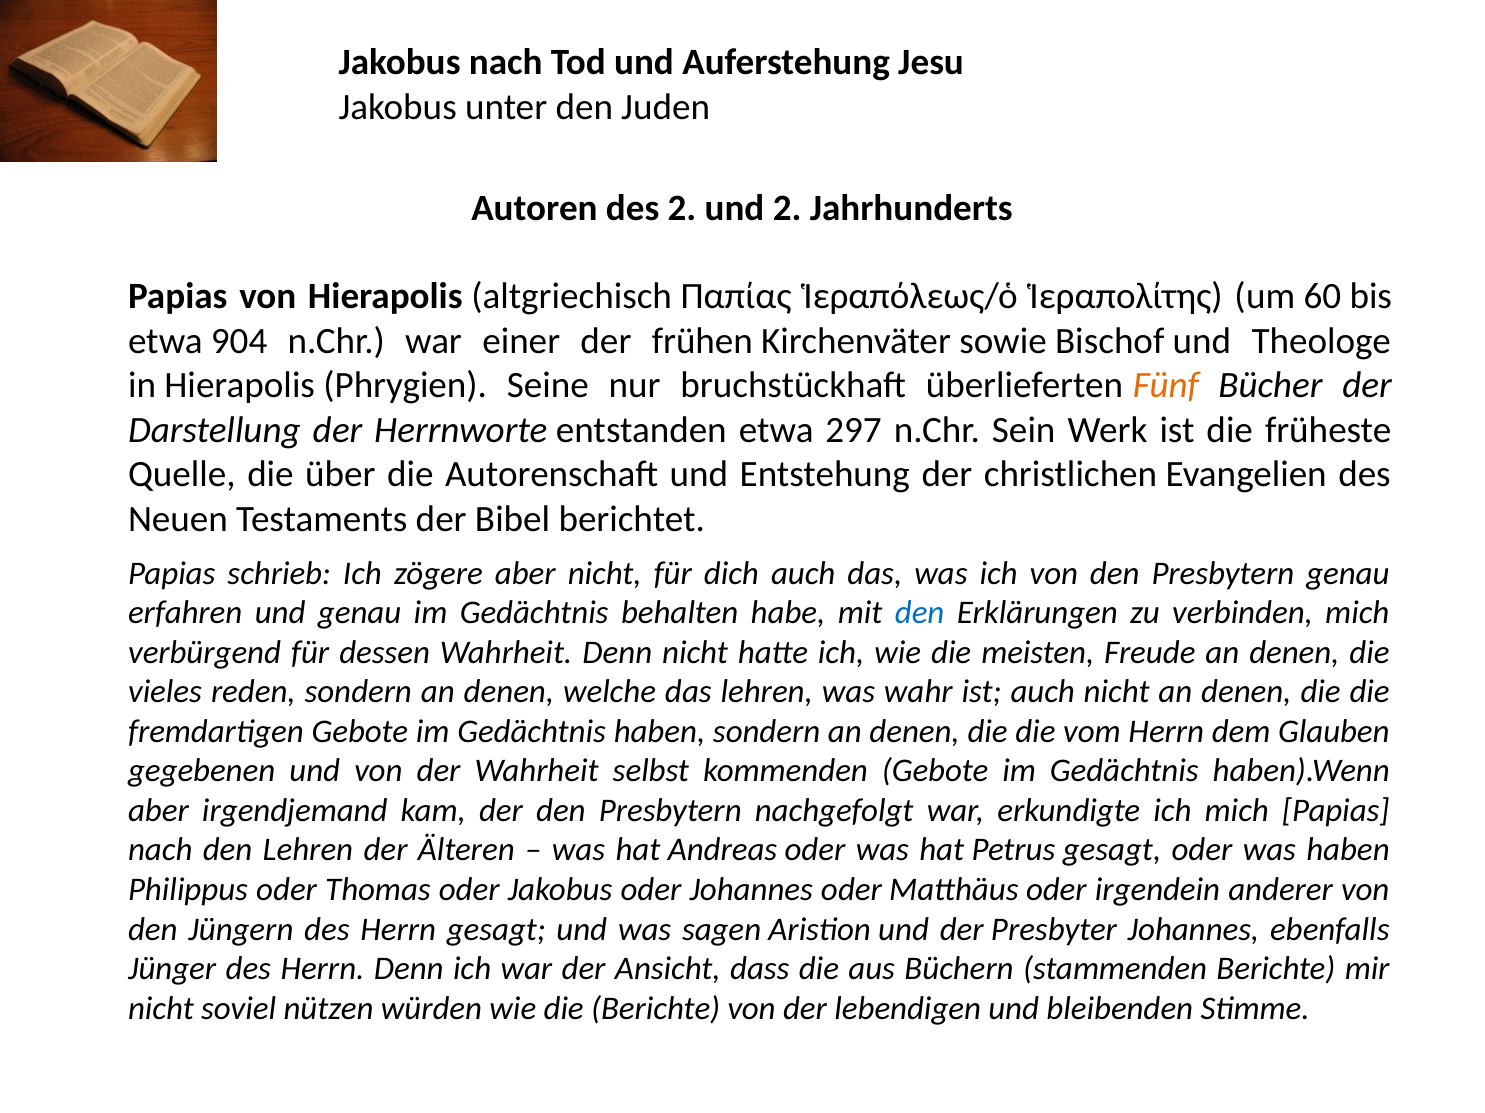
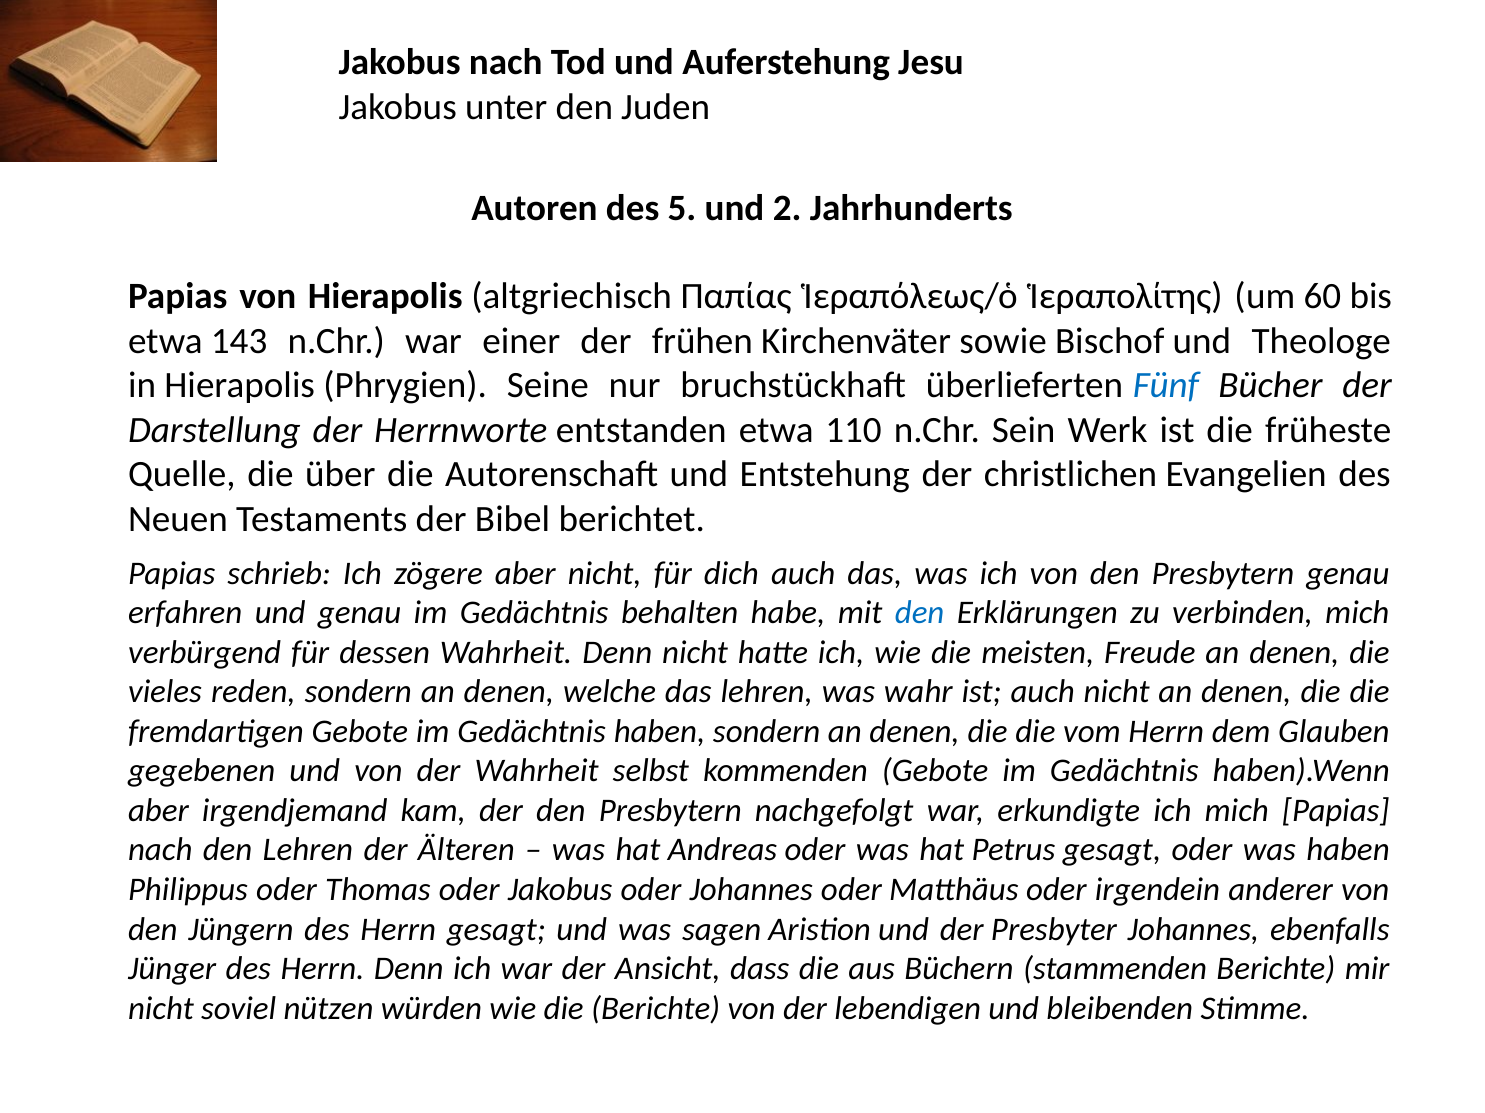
des 2: 2 -> 5 (682, 208)
904: 904 -> 143 (239, 341)
Fünf colour: orange -> blue (1166, 386)
297: 297 -> 110 (854, 430)
